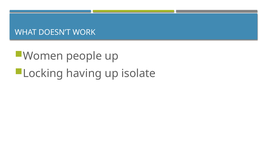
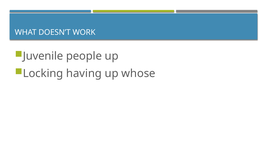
Women: Women -> Juvenile (43, 56)
isolate: isolate -> whose (138, 73)
